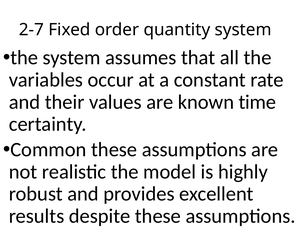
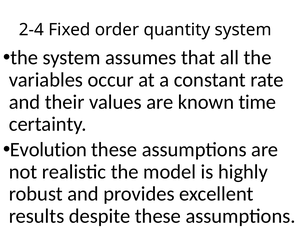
2-7: 2-7 -> 2-4 (31, 30)
Common: Common -> Evolution (48, 150)
